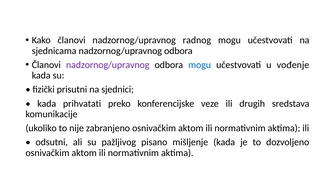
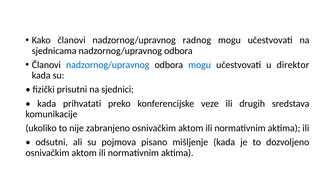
nadzornog/upravnog colour: purple -> blue (108, 65)
vođenje: vođenje -> direktor (293, 65)
pažljivog: pažljivog -> pojmova (119, 142)
